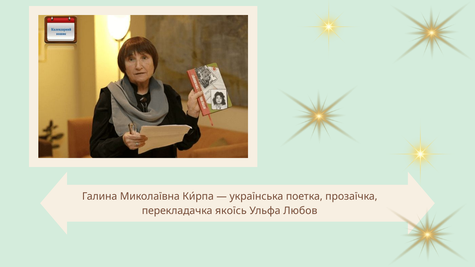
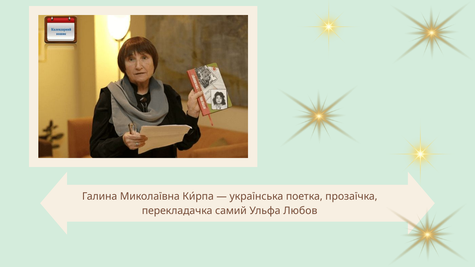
якоїсь: якоїсь -> самий (231, 211)
